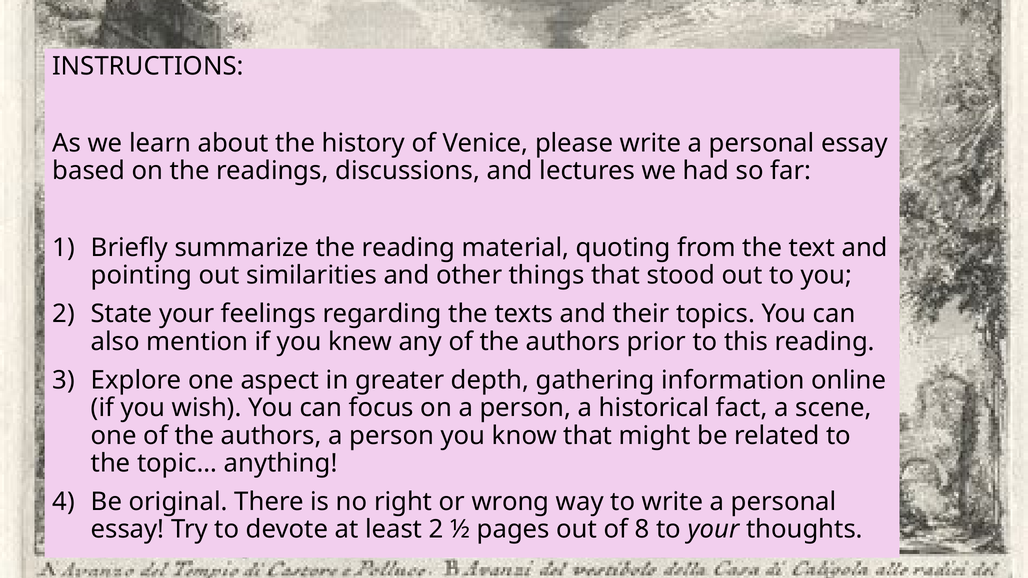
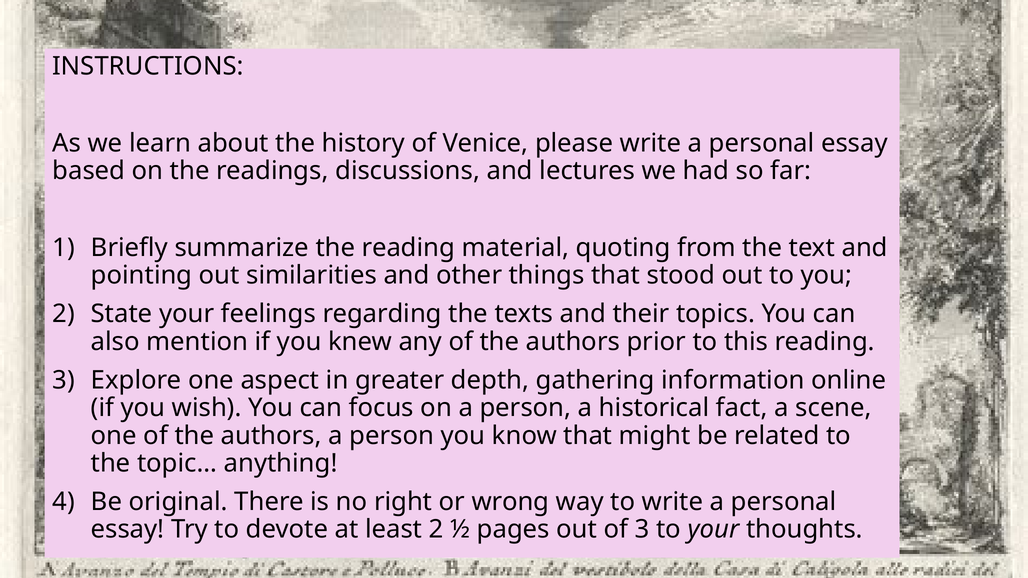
of 8: 8 -> 3 (642, 530)
